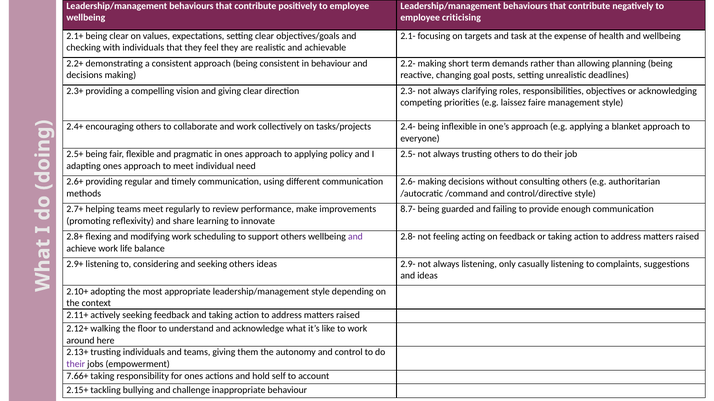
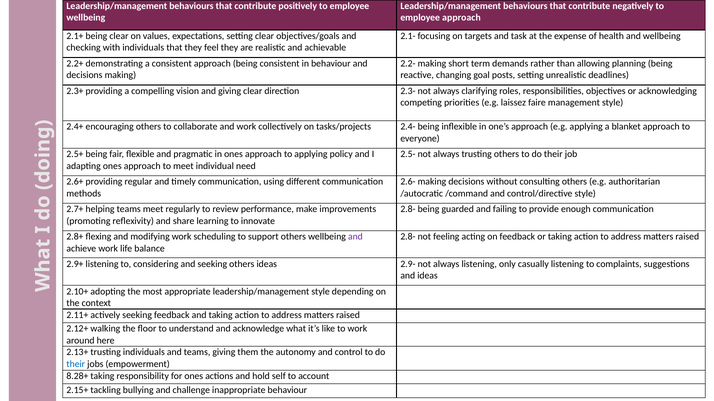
employee criticising: criticising -> approach (461, 18)
8.7-: 8.7- -> 2.8- (408, 209)
their colour: purple -> blue (76, 365)
7.66+: 7.66+ -> 8.28+ (77, 377)
